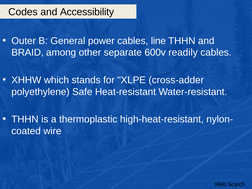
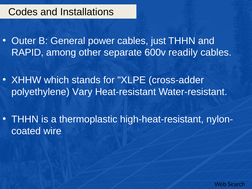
Accessibility: Accessibility -> Installations (87, 12)
line: line -> just (158, 41)
BRAID: BRAID -> RAPID (27, 53)
Safe: Safe -> Vary (82, 92)
